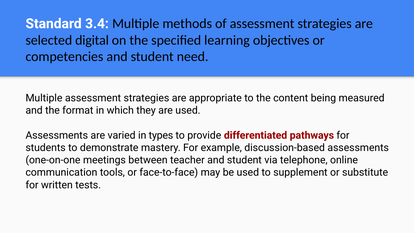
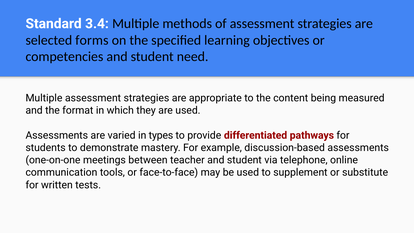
digital: digital -> forms (92, 40)
